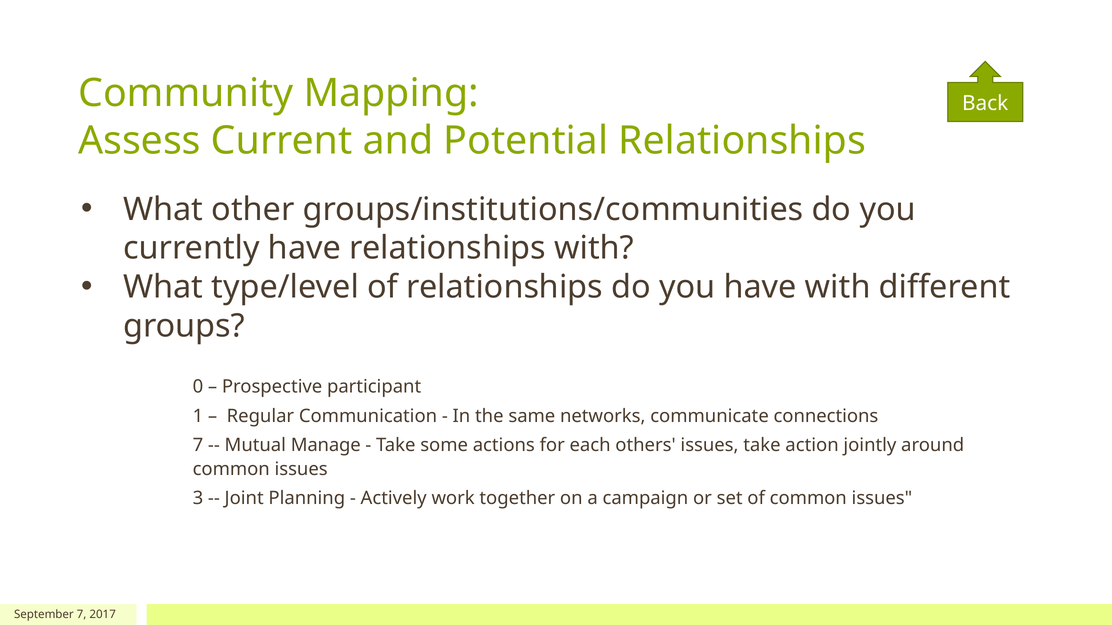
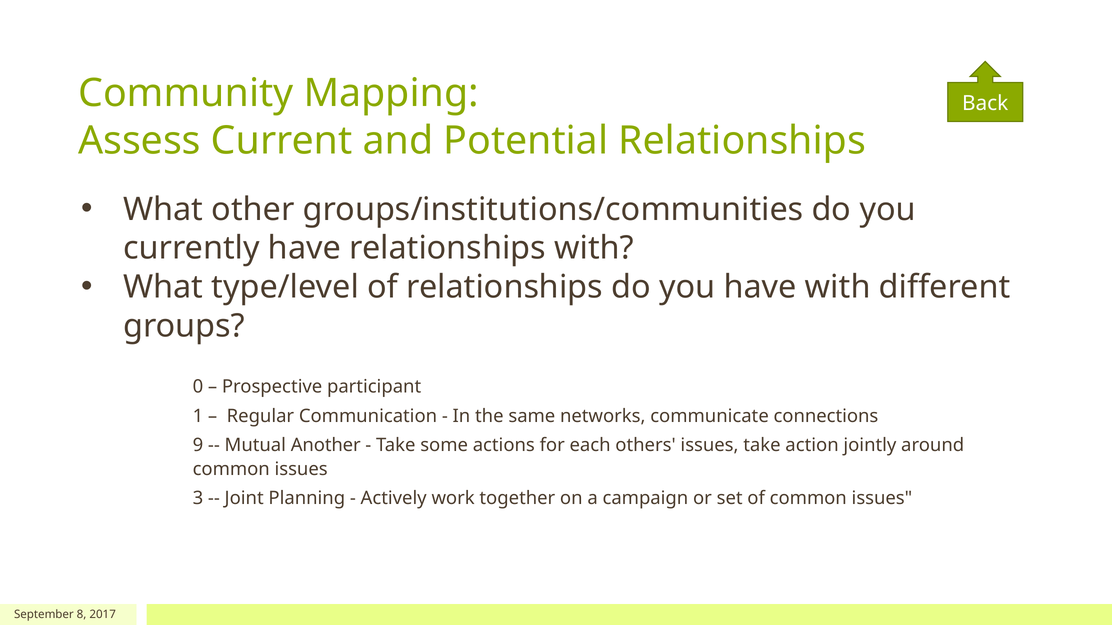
3 7: 7 -> 9 (198, 445)
Manage: Manage -> Another (326, 445)
September 7: 7 -> 8 (82, 615)
